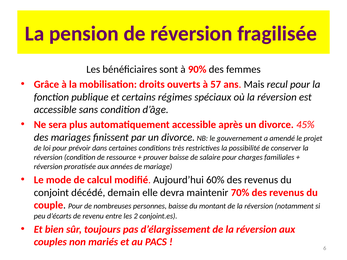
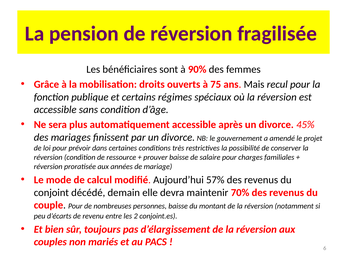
57: 57 -> 75 (216, 84)
60%: 60% -> 57% (215, 180)
